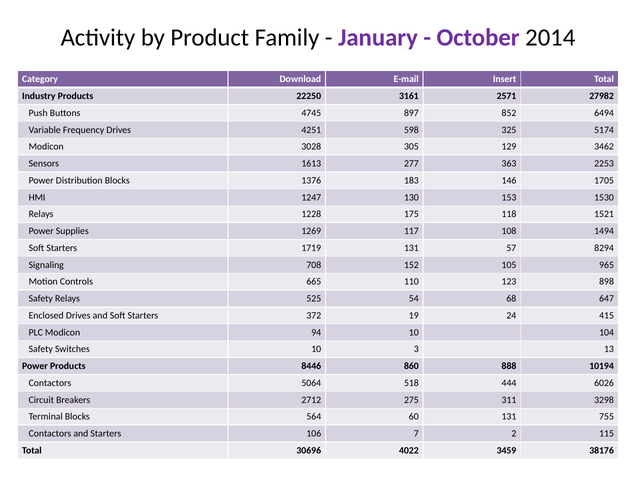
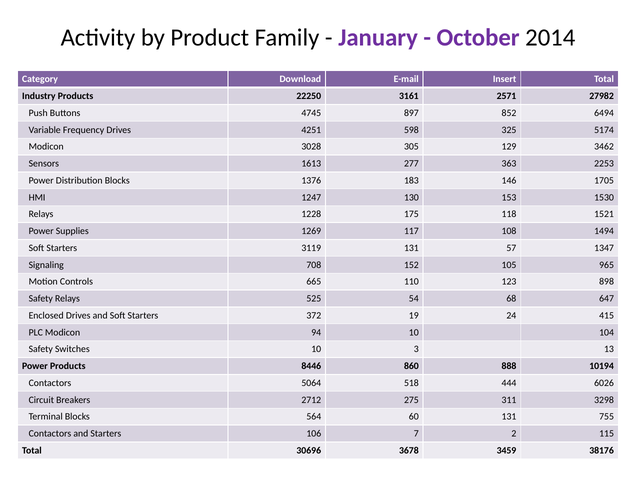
1719: 1719 -> 3119 (311, 248)
8294: 8294 -> 1347 (604, 248)
4022: 4022 -> 3678 (409, 451)
